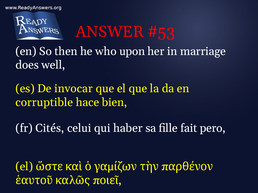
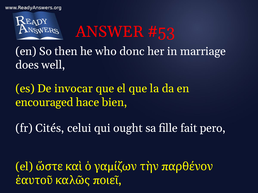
upon: upon -> donc (132, 51)
corruptible: corruptible -> encouraged (44, 103)
haber: haber -> ought (128, 129)
